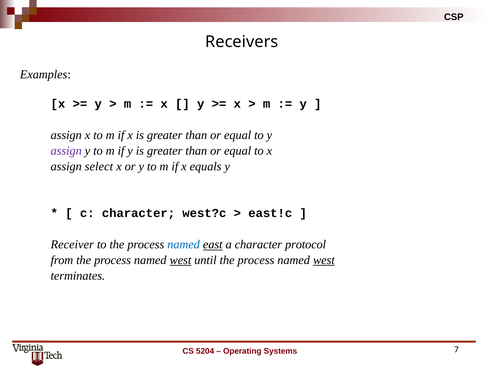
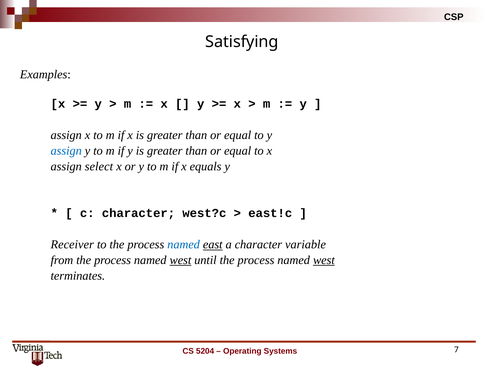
Receivers: Receivers -> Satisfying (242, 42)
assign colour: purple -> blue (66, 151)
protocol: protocol -> variable (306, 244)
